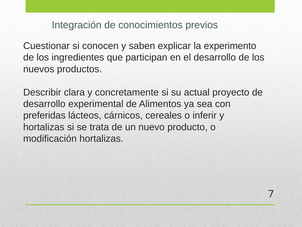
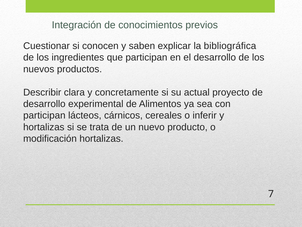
experimento: experimento -> bibliográfica (230, 46)
preferidas: preferidas -> participan (44, 115)
